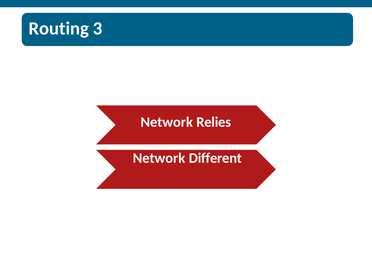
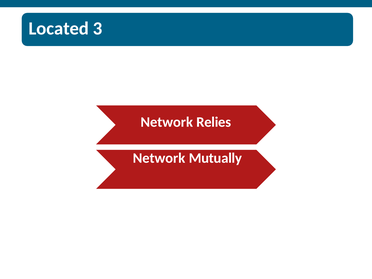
Routing: Routing -> Located (59, 29)
Different: Different -> Mutually (215, 158)
